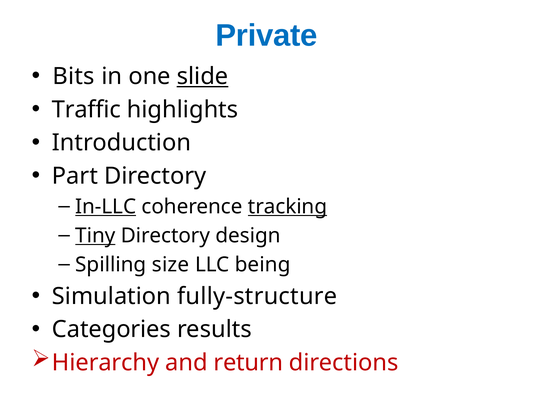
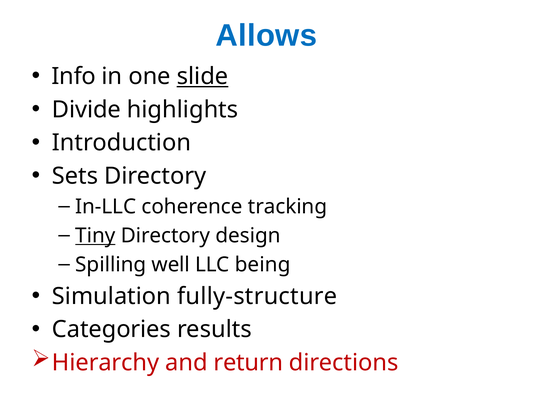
Private: Private -> Allows (266, 35)
Bits: Bits -> Info (74, 76)
Traffic: Traffic -> Divide (86, 110)
Part: Part -> Sets (75, 176)
In-LLC underline: present -> none (106, 206)
tracking underline: present -> none (288, 206)
size: size -> well (171, 264)
